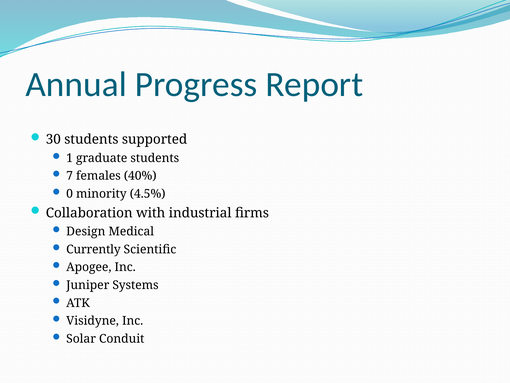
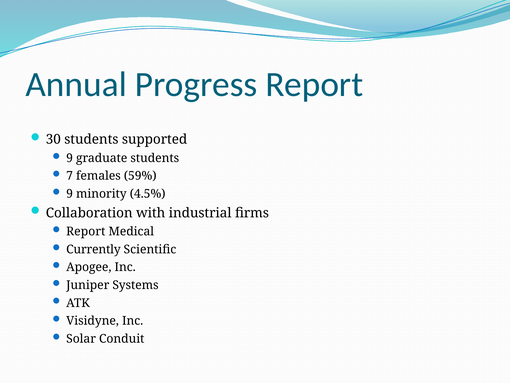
1: 1 -> 9 (70, 158)
40%: 40% -> 59% (140, 176)
0: 0 -> 9 (70, 194)
Design: Design -> Report (86, 231)
